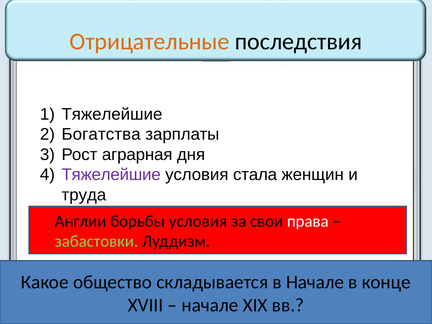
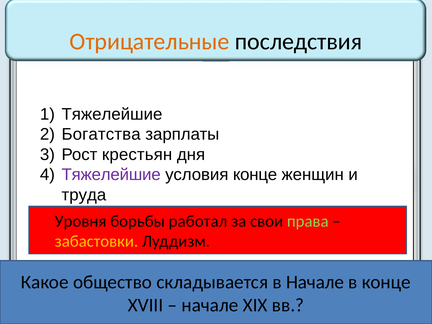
аграрная: аграрная -> крестьян (137, 155)
условия стала: стала -> конце (255, 175)
Англии: Англии -> Уровня (81, 221)
борьбы условия: условия -> работал (198, 221)
права colour: white -> light green (308, 221)
забастовки colour: light green -> yellow (96, 241)
